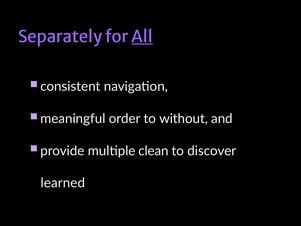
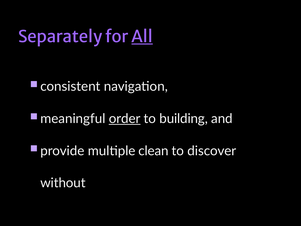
order underline: none -> present (125, 119)
without: without -> building (184, 119)
learned: learned -> without (63, 183)
